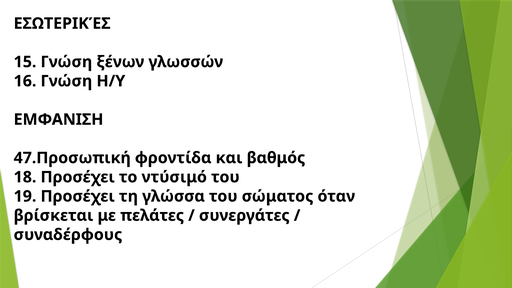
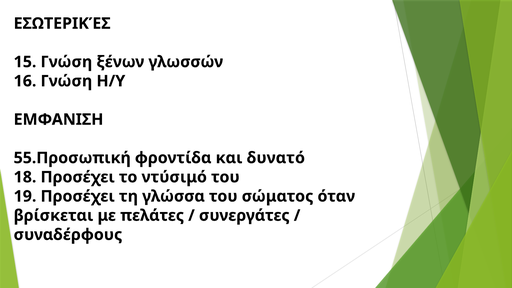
47.Προσωπική: 47.Προσωπική -> 55.Προσωπική (72, 158)
βαθμός: βαθμός -> δυνατό (276, 158)
